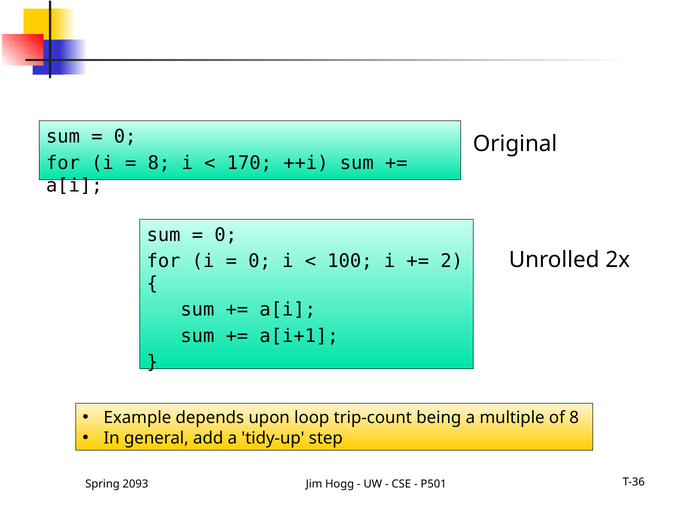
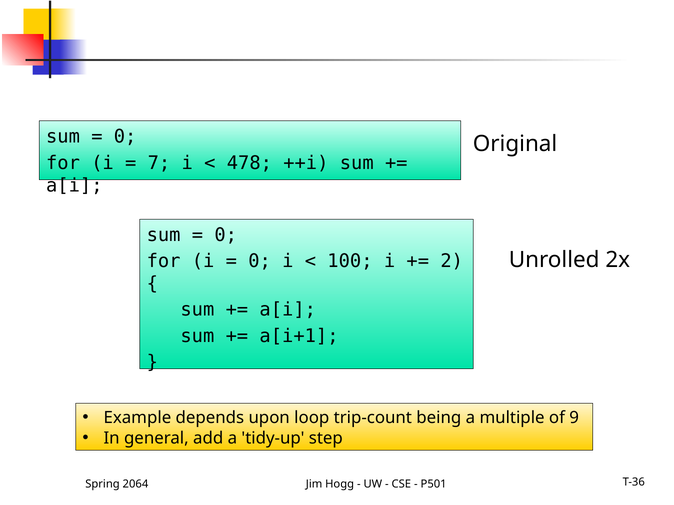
8: 8 -> 7 (159, 163)
170: 170 -> 478 (249, 163)
of 8: 8 -> 9 (574, 418)
2093: 2093 -> 2064 (135, 485)
